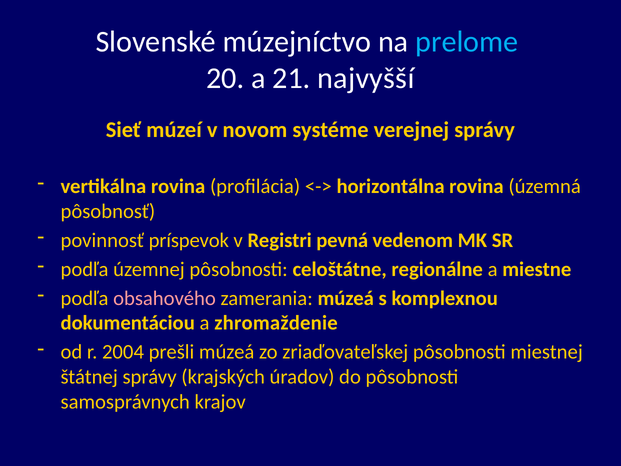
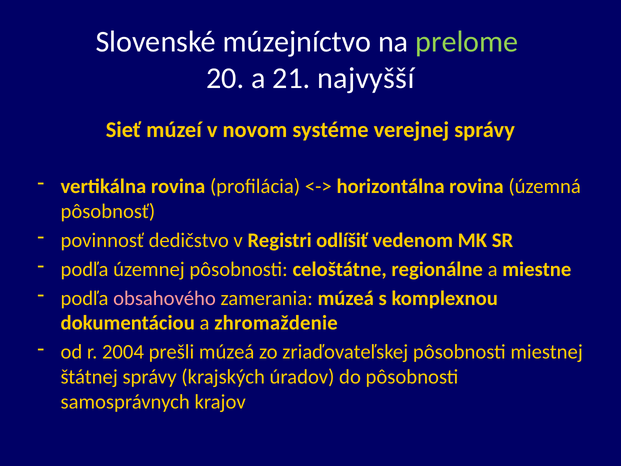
prelome colour: light blue -> light green (467, 42)
príspevok: príspevok -> dedičstvo (189, 240)
pevná: pevná -> odlíšiť (342, 240)
